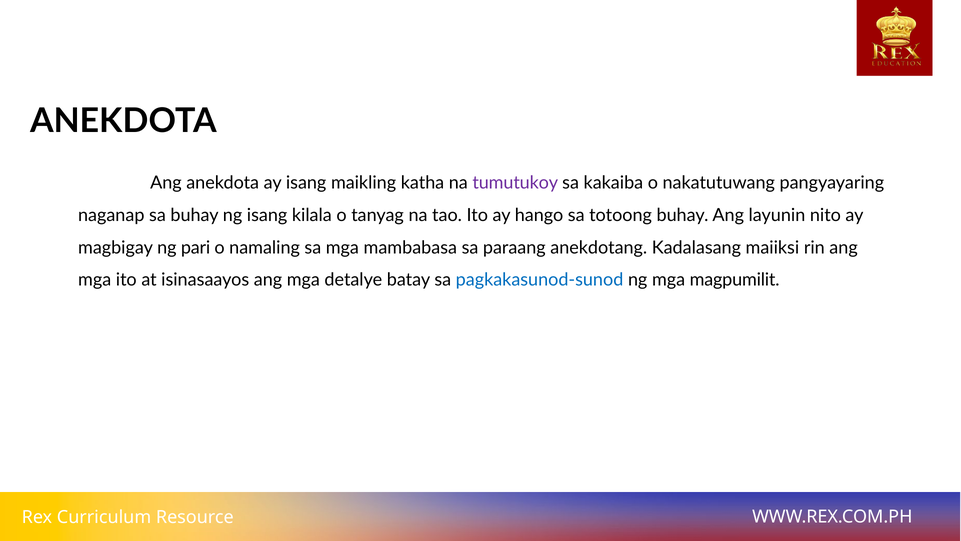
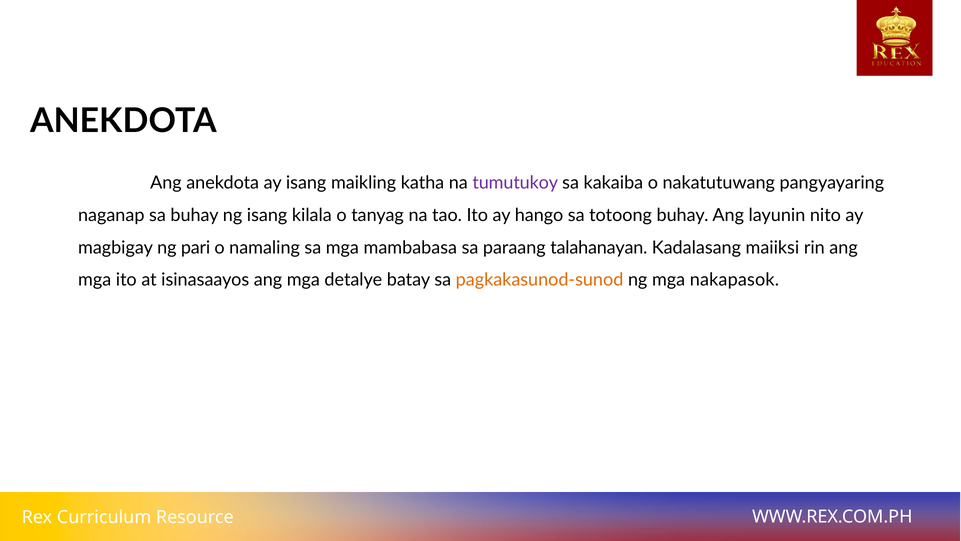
anekdotang: anekdotang -> talahanayan (599, 247)
pagkakasunod-sunod colour: blue -> orange (540, 280)
magpumilit: magpumilit -> nakapasok (734, 280)
